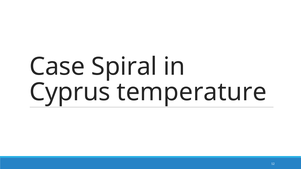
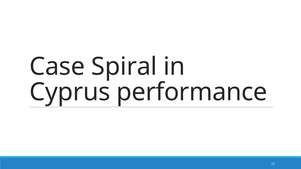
temperature: temperature -> performance (192, 92)
